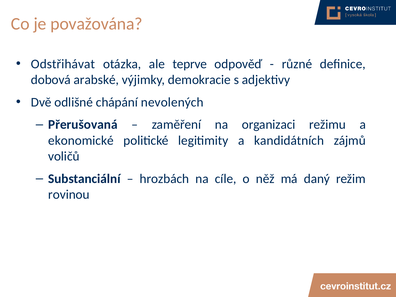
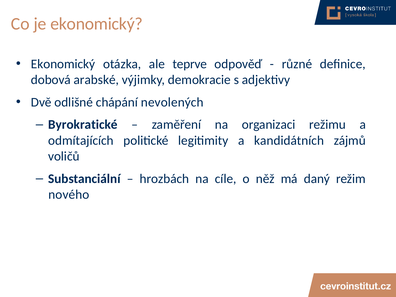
je považována: považována -> ekonomický (97, 24)
Odstřihávat: Odstřihávat -> Ekonomický (63, 64)
Přerušovaná: Přerušovaná -> Byrokratické (83, 125)
ekonomické: ekonomické -> odmítajících (81, 140)
rovinou: rovinou -> nového (69, 195)
